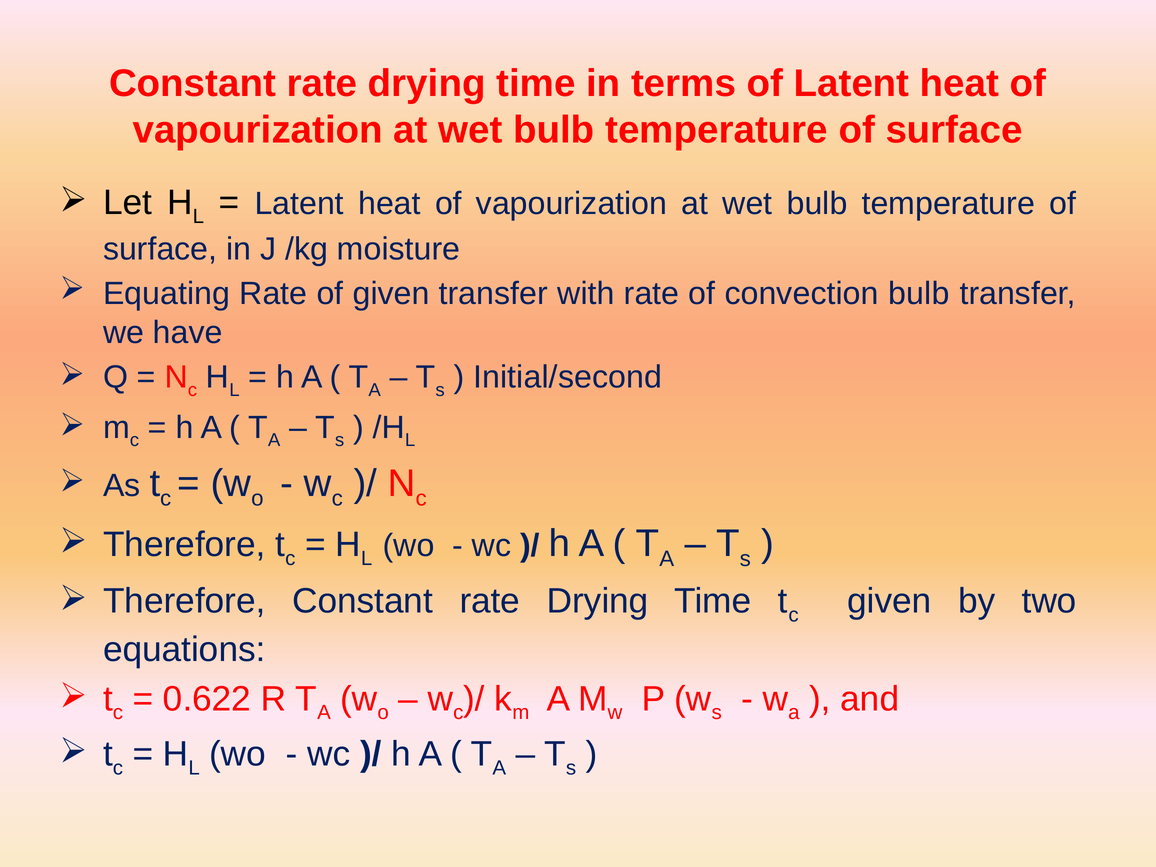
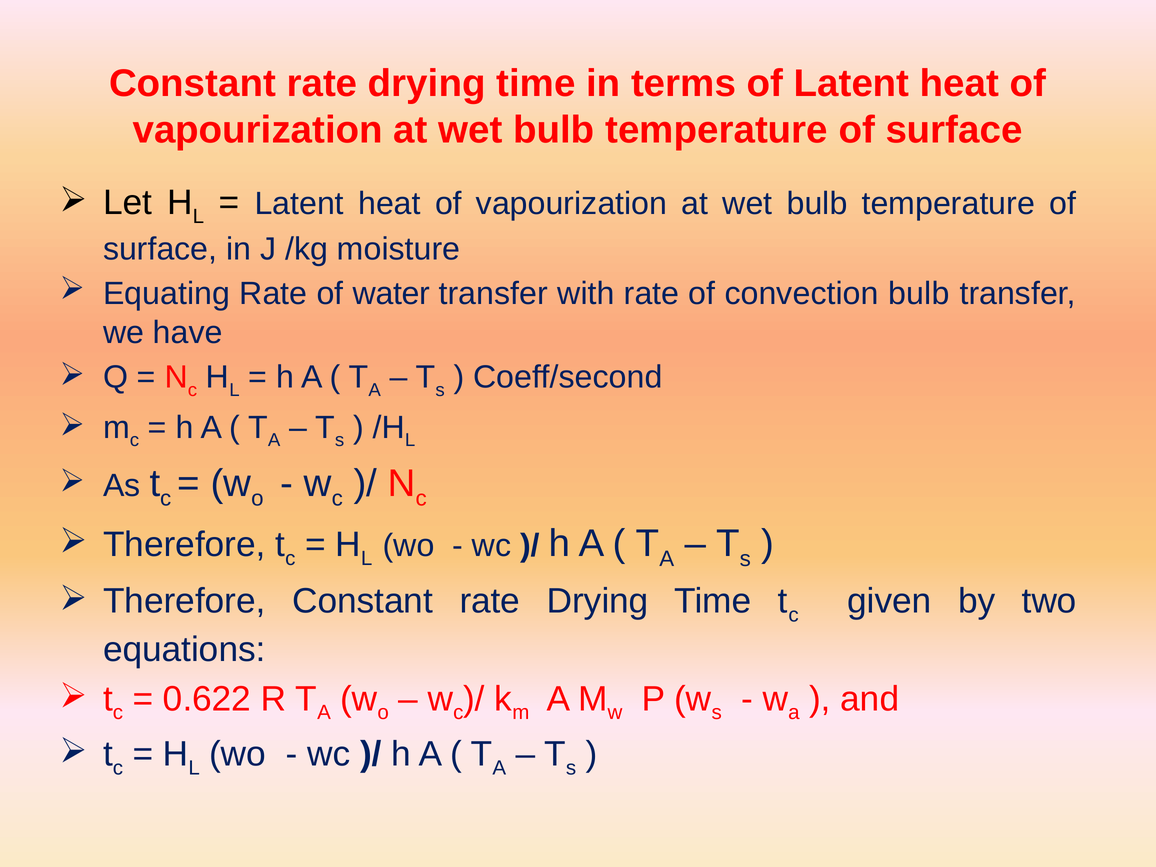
of given: given -> water (391, 294)
Initial/second: Initial/second -> Coeff/second (568, 377)
